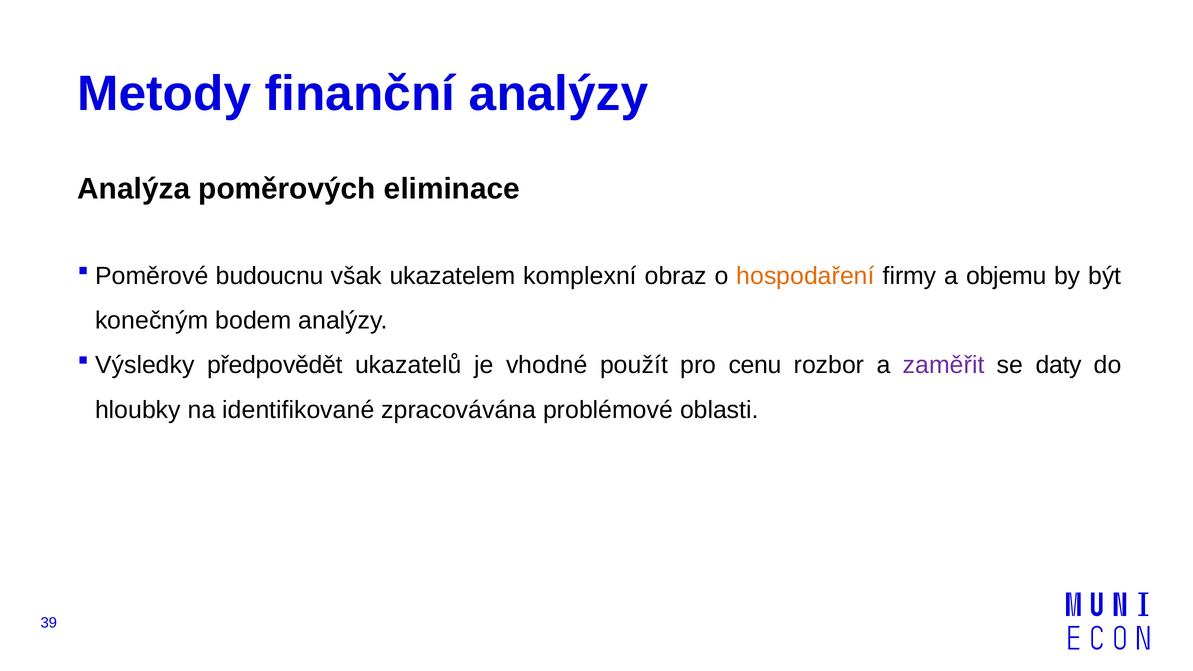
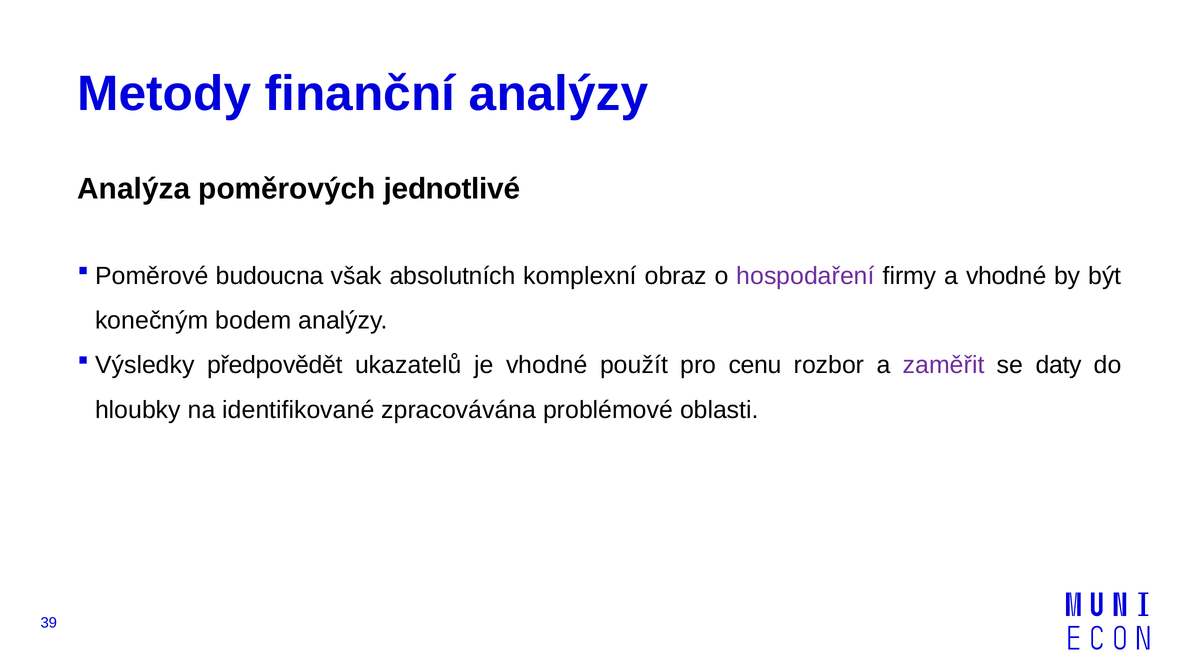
eliminace: eliminace -> jednotlivé (452, 189)
budoucnu: budoucnu -> budoucna (270, 276)
ukazatelem: ukazatelem -> absolutních (453, 276)
hospodaření colour: orange -> purple (806, 276)
a objemu: objemu -> vhodné (1006, 276)
